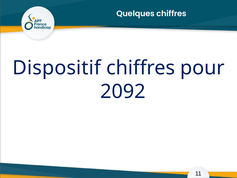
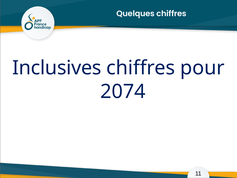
Dispositif: Dispositif -> Inclusives (57, 68)
2092: 2092 -> 2074 (123, 91)
